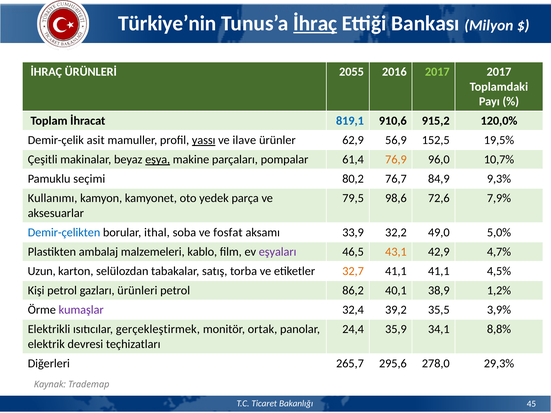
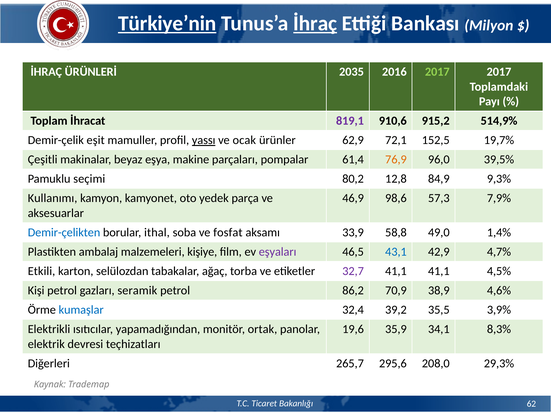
Türkiye’nin underline: none -> present (167, 24)
2055: 2055 -> 2035 (352, 72)
819,1 colour: blue -> purple (350, 121)
120,0%: 120,0% -> 514,9% (499, 121)
asit: asit -> eşit (96, 140)
ilave: ilave -> ocak (244, 140)
56,9: 56,9 -> 72,1 (396, 140)
19,5%: 19,5% -> 19,7% (499, 140)
eşya underline: present -> none (158, 160)
10,7%: 10,7% -> 39,5% (499, 160)
76,7: 76,7 -> 12,8 (396, 179)
79,5: 79,5 -> 46,9 (353, 198)
72,6: 72,6 -> 57,3 (439, 198)
32,2: 32,2 -> 58,8 (396, 233)
5,0%: 5,0% -> 1,4% (499, 233)
kablo: kablo -> kişiye (202, 252)
43,1 colour: orange -> blue (396, 252)
Uzun: Uzun -> Etkili (42, 271)
satış: satış -> ağaç (215, 271)
32,7 colour: orange -> purple (353, 271)
ürünleri: ürünleri -> seramik (137, 291)
40,1: 40,1 -> 70,9 (396, 291)
1,2%: 1,2% -> 4,6% (499, 291)
kumaşlar colour: purple -> blue (81, 310)
gerçekleştirmek: gerçekleştirmek -> yapamadığından (158, 329)
24,4: 24,4 -> 19,6 (353, 329)
8,8%: 8,8% -> 8,3% (499, 329)
278,0: 278,0 -> 208,0 (436, 364)
45: 45 -> 62 (531, 404)
